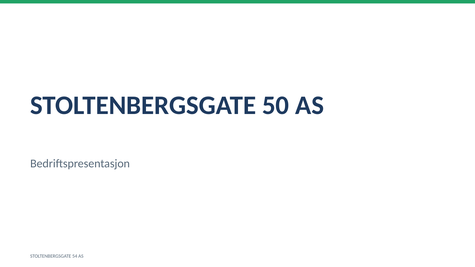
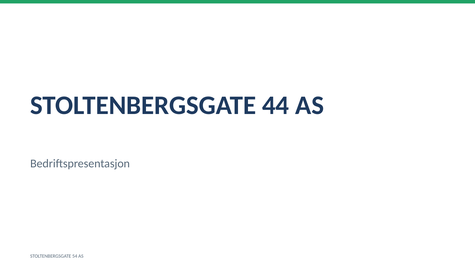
50: 50 -> 44 (276, 105)
